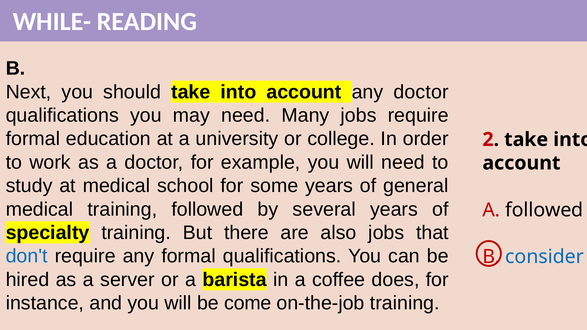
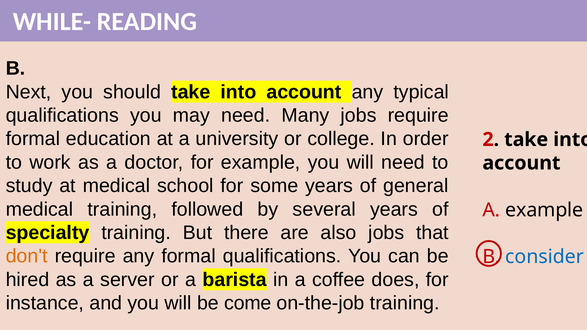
any doctor: doctor -> typical (421, 92)
A followed: followed -> example (544, 210)
don't colour: blue -> orange (27, 256)
